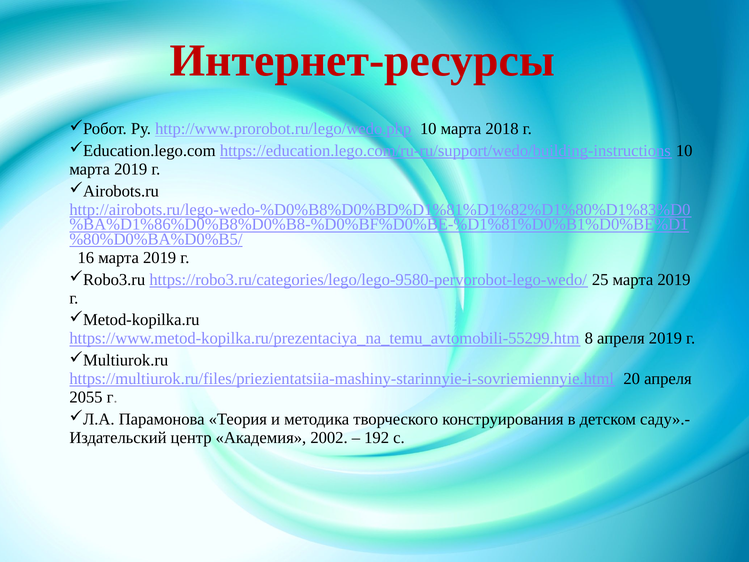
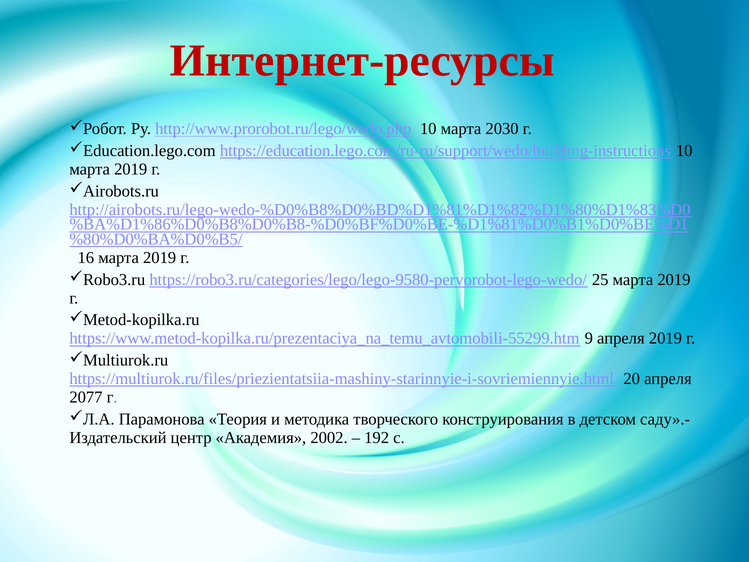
2018: 2018 -> 2030 (502, 129)
8: 8 -> 9 (589, 338)
2055: 2055 -> 2077 (86, 397)
